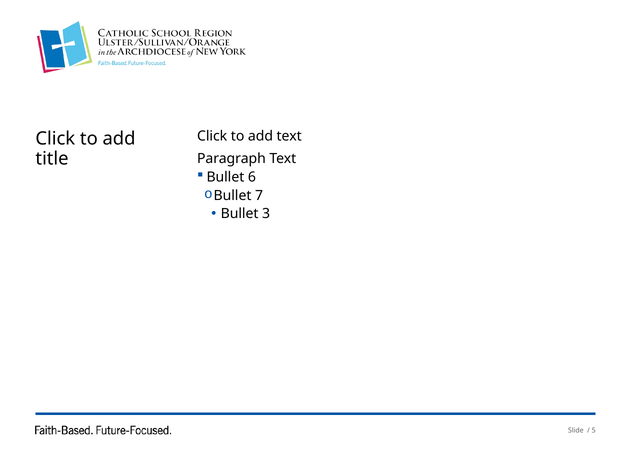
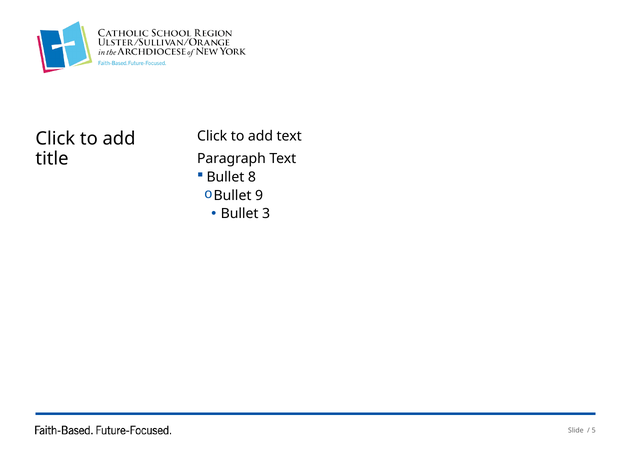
6: 6 -> 8 (252, 177)
7: 7 -> 9 (259, 195)
